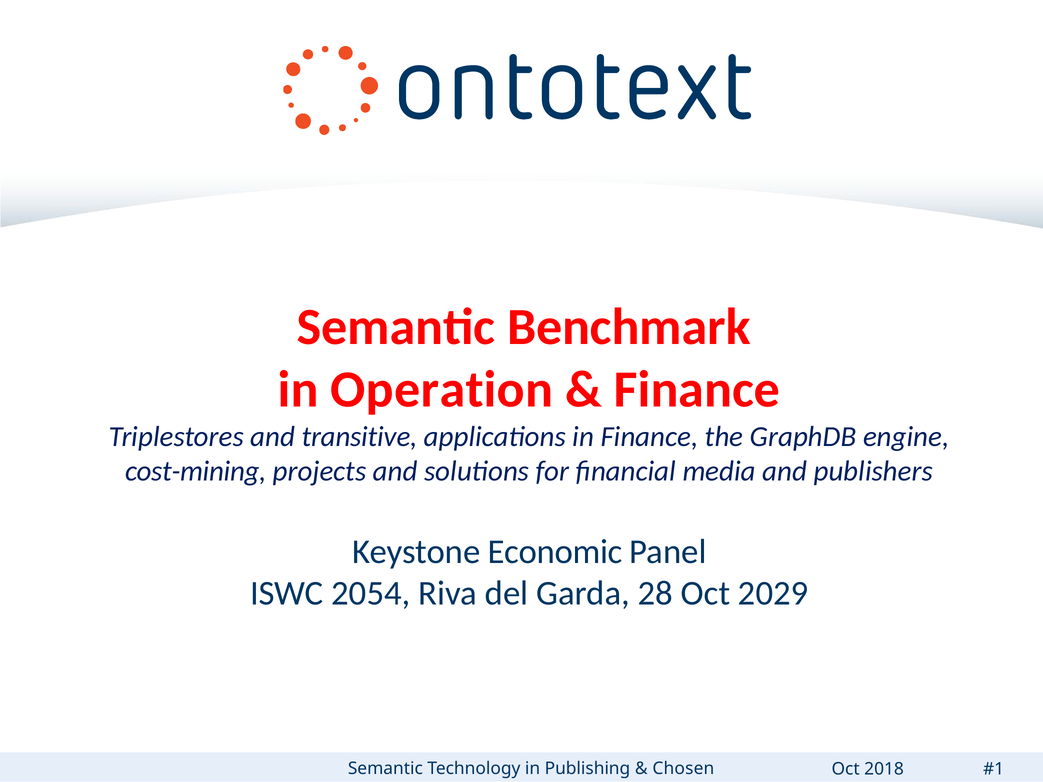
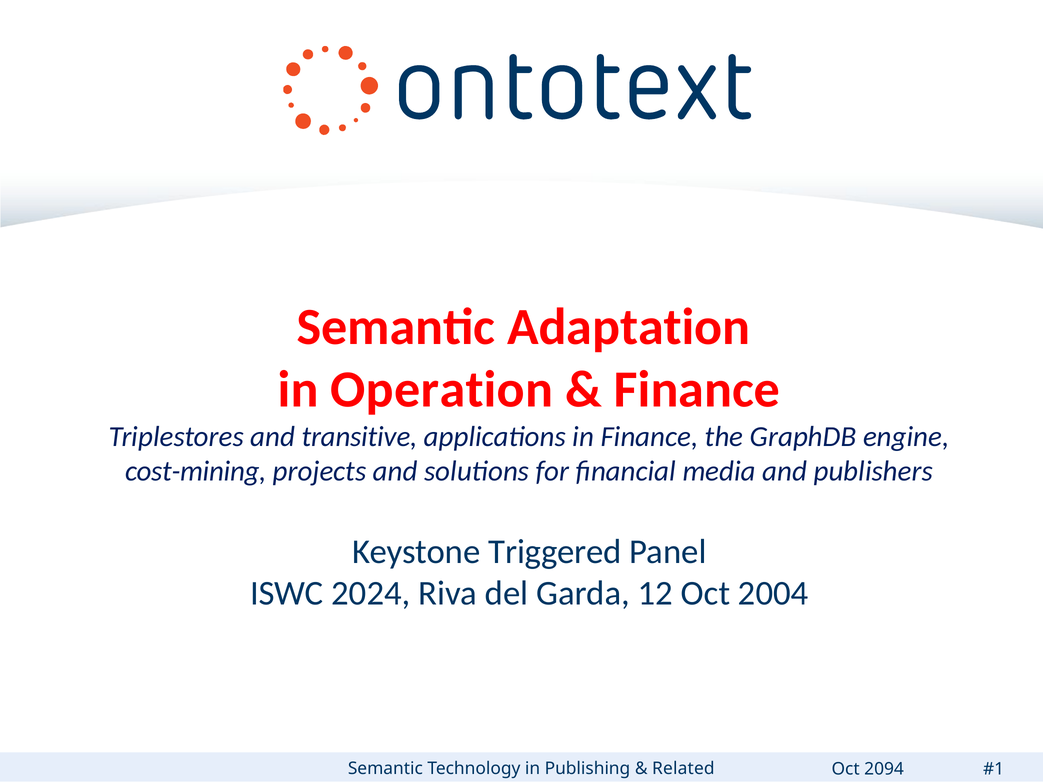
Benchmark: Benchmark -> Adaptation (629, 327)
Economic: Economic -> Triggered (555, 552)
2054: 2054 -> 2024 (371, 594)
28: 28 -> 12 (655, 594)
2029: 2029 -> 2004 (773, 594)
Chosen: Chosen -> Related (683, 769)
2018: 2018 -> 2094 (884, 769)
